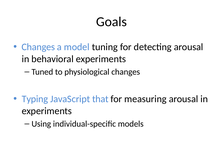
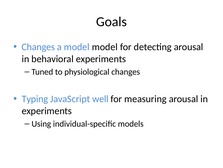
model tuning: tuning -> model (105, 47)
that: that -> well (100, 99)
